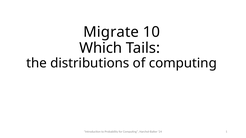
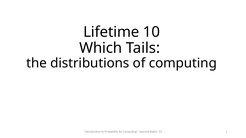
Migrate: Migrate -> Lifetime (111, 32)
